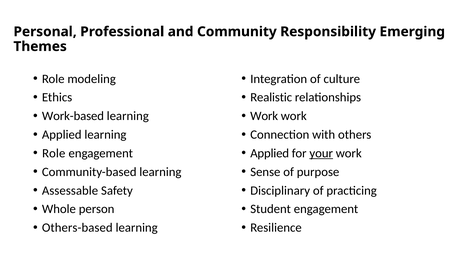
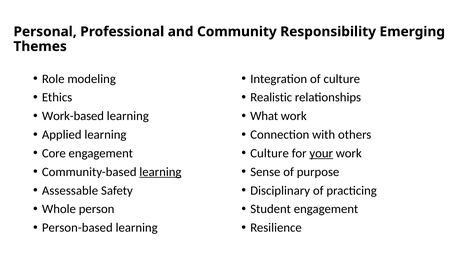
Work: Work -> What (264, 116)
Role: Role -> Core (54, 153)
Applied: Applied -> Culture (270, 153)
learning underline: none -> present (160, 172)
Others-based: Others-based -> Person-based (77, 228)
